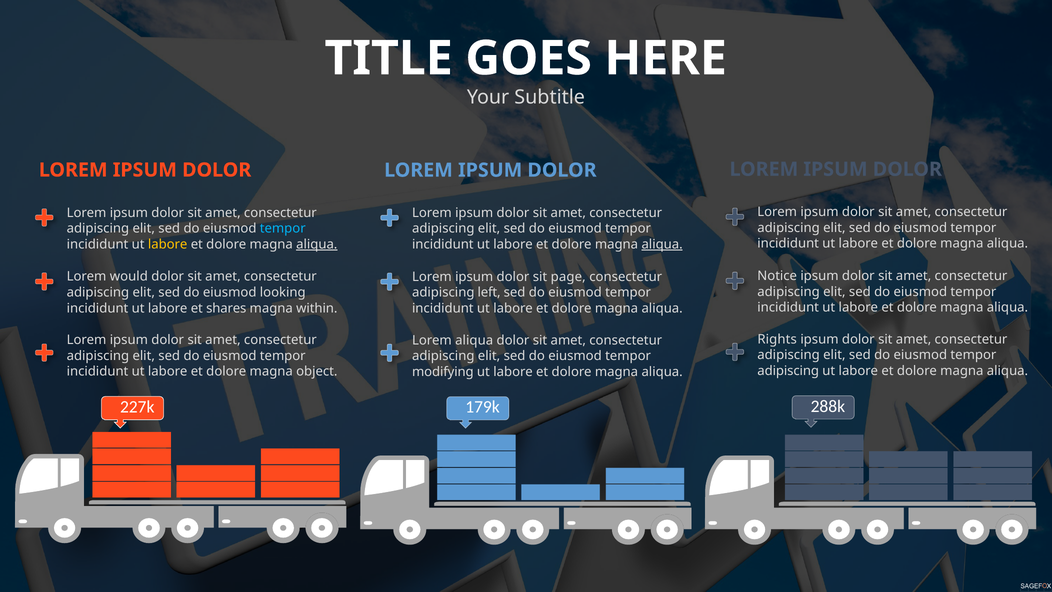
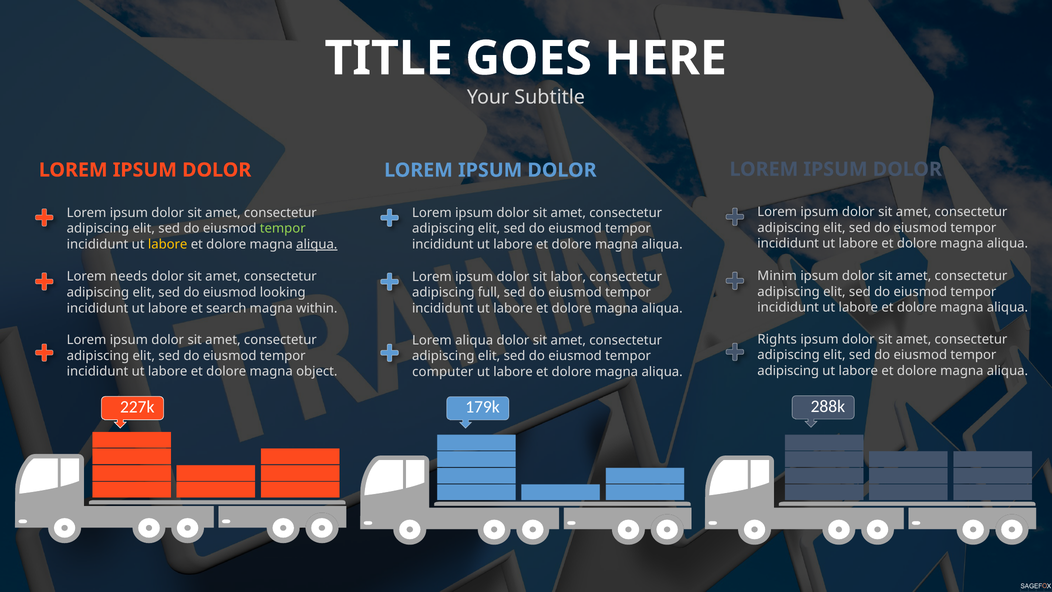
tempor colour: light blue -> light green (283, 228)
aliqua underline: present -> none (662, 244)
Notice: Notice -> Minim (777, 276)
would: would -> needs (129, 277)
page: page -> labor (568, 277)
left: left -> full (489, 292)
shares: shares -> search (226, 308)
modifying: modifying -> computer (443, 372)
